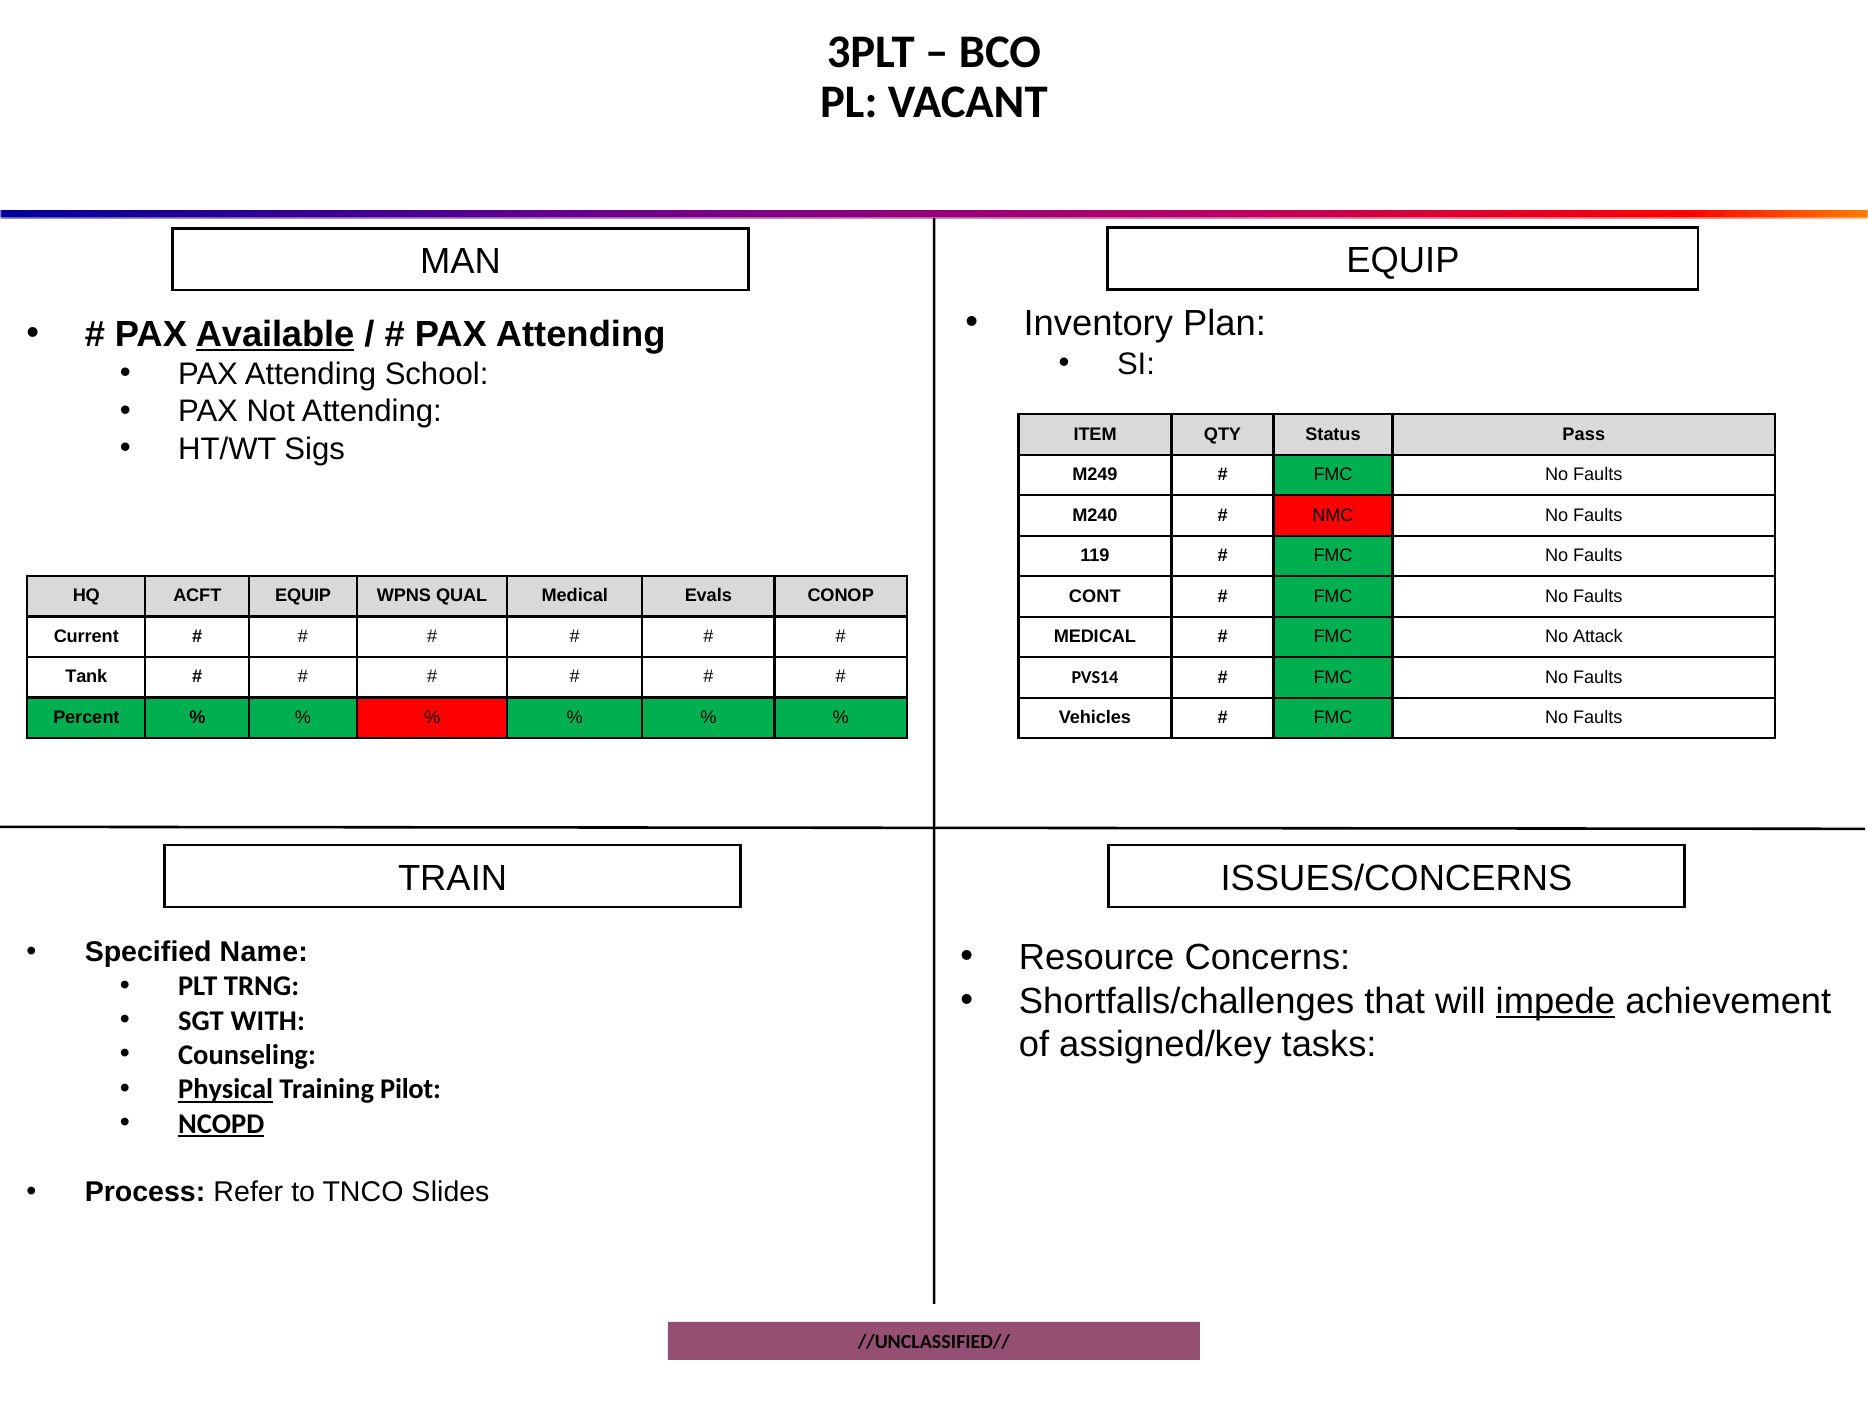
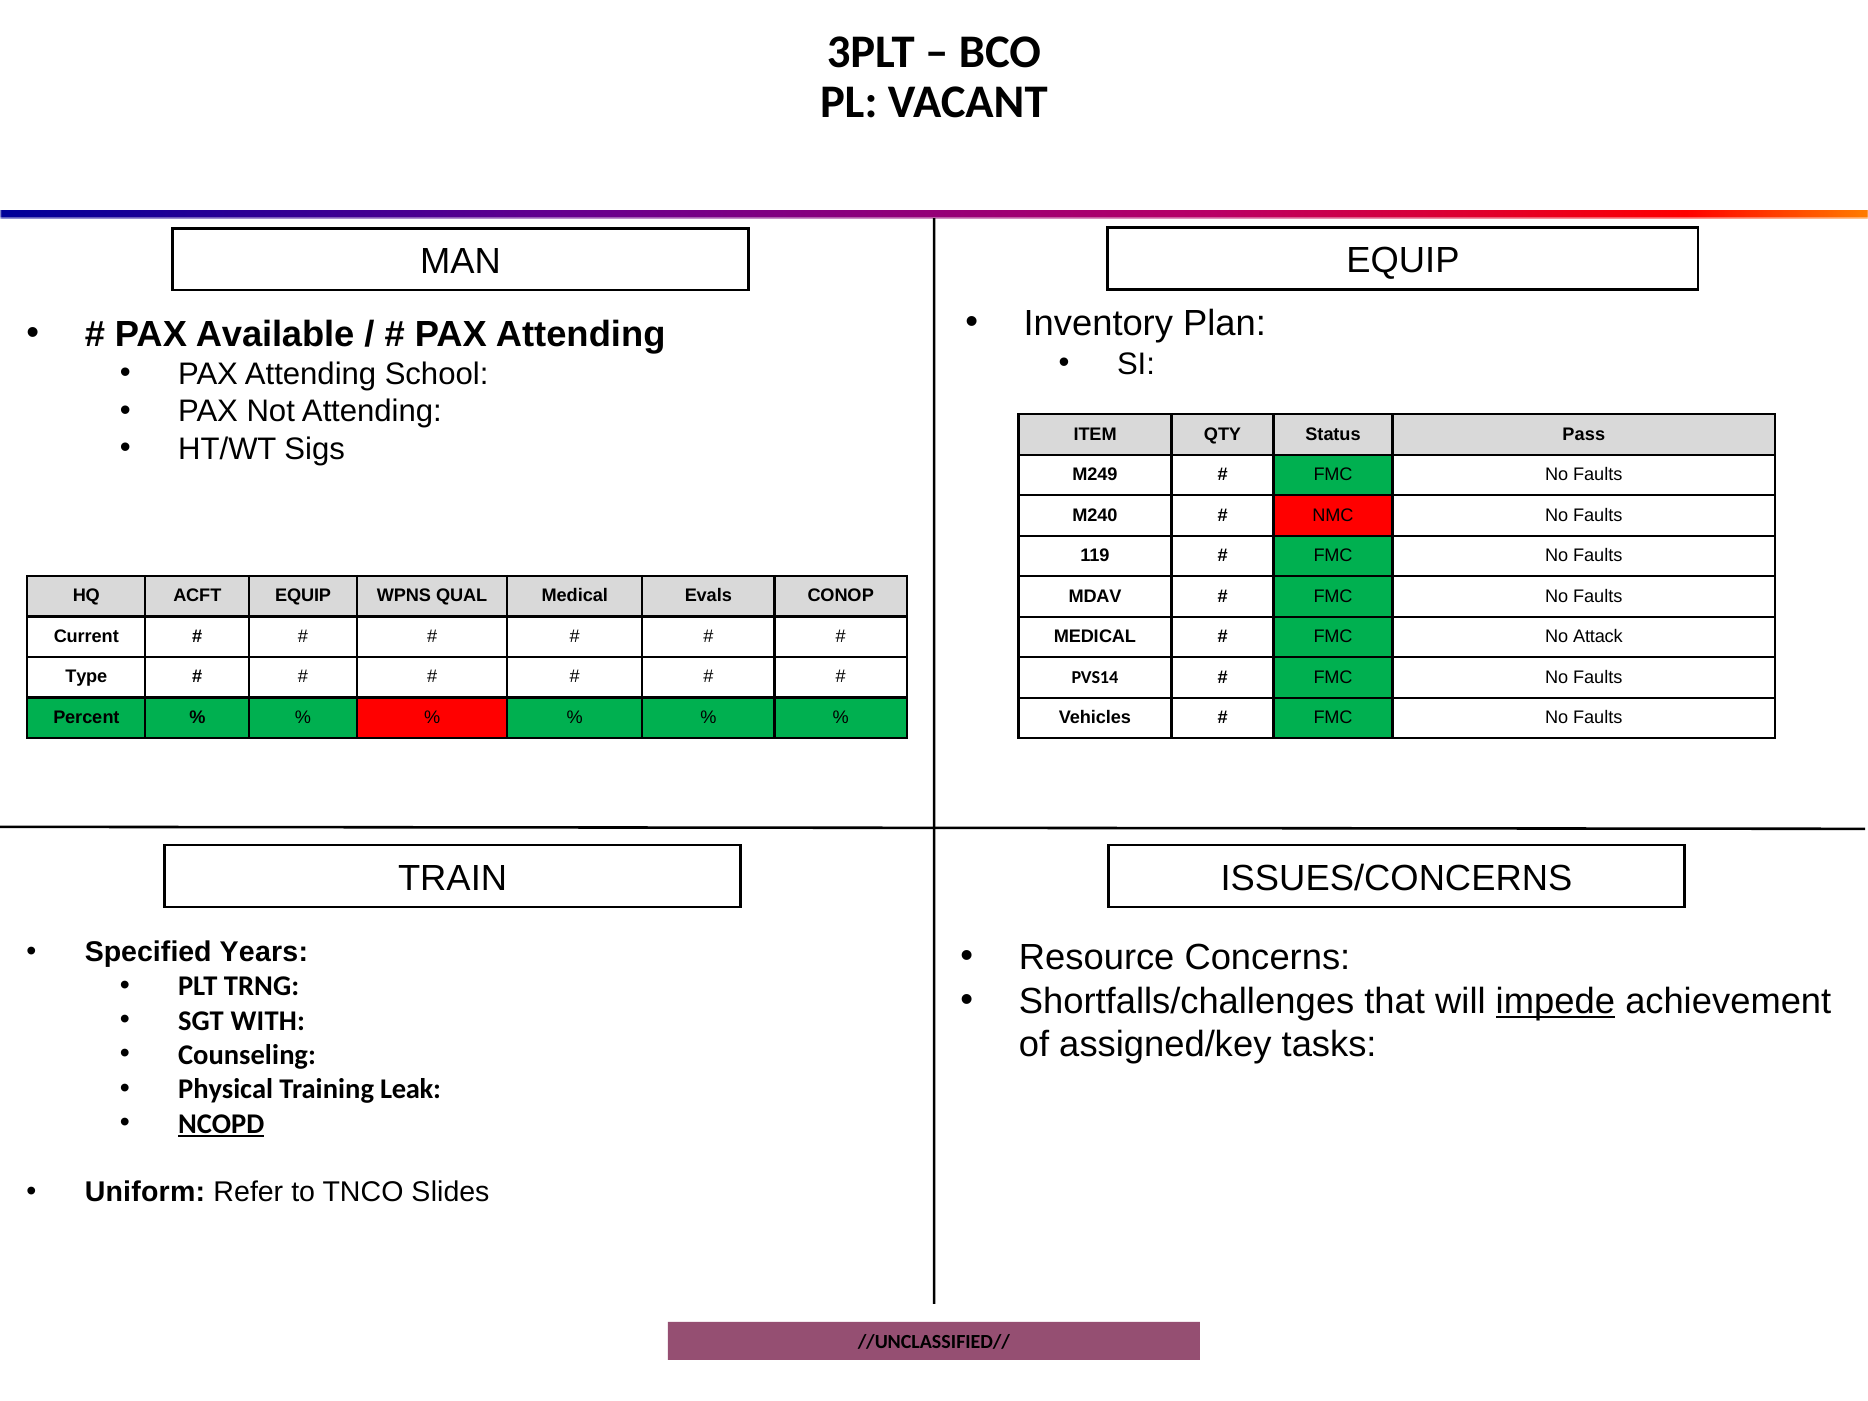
Available underline: present -> none (275, 334)
CONT: CONT -> MDAV (1095, 596)
Tank: Tank -> Type (86, 677)
Name: Name -> Years (264, 952)
Physical underline: present -> none (226, 1089)
Pilot: Pilot -> Leak (411, 1089)
Process: Process -> Uniform (145, 1192)
